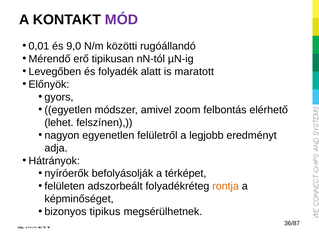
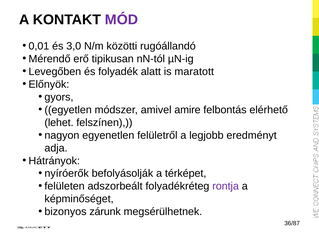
9,0: 9,0 -> 3,0 (74, 46)
zoom: zoom -> amire (188, 110)
rontja colour: orange -> purple (226, 186)
tipikus: tipikus -> zárunk (105, 212)
